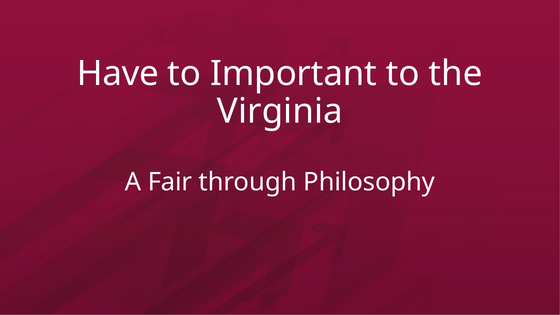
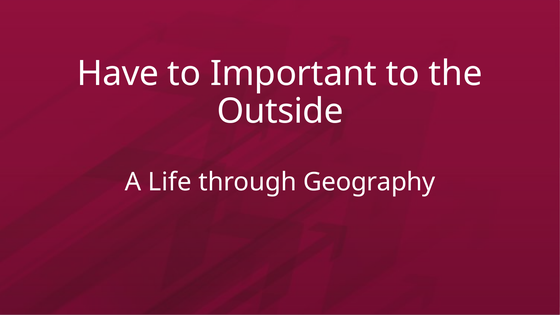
Virginia: Virginia -> Outside (280, 111)
Fair: Fair -> Life (170, 182)
Philosophy: Philosophy -> Geography (369, 182)
